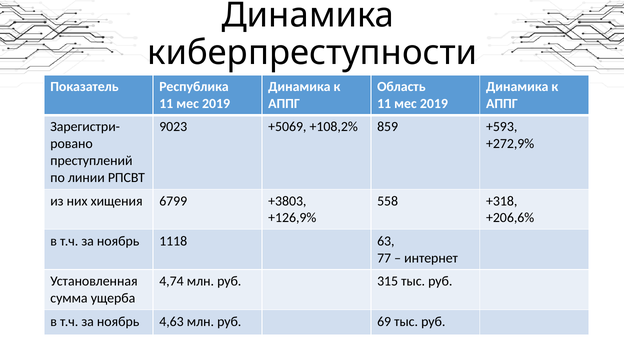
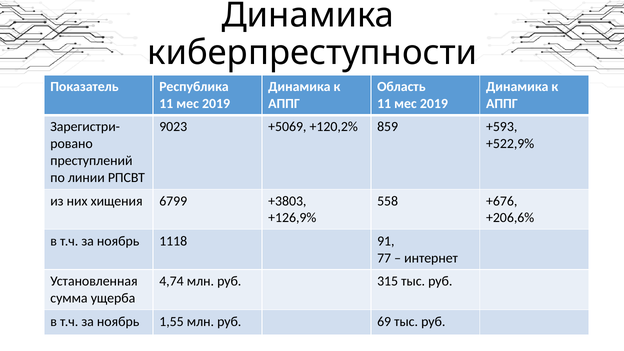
+108,2%: +108,2% -> +120,2% (334, 127)
+272,9%: +272,9% -> +522,9% (510, 144)
+318: +318 -> +676 (502, 201)
63: 63 -> 91 (386, 241)
4,63: 4,63 -> 1,55 (171, 321)
